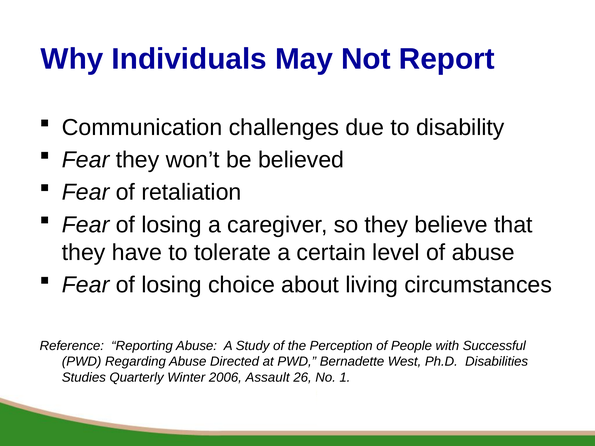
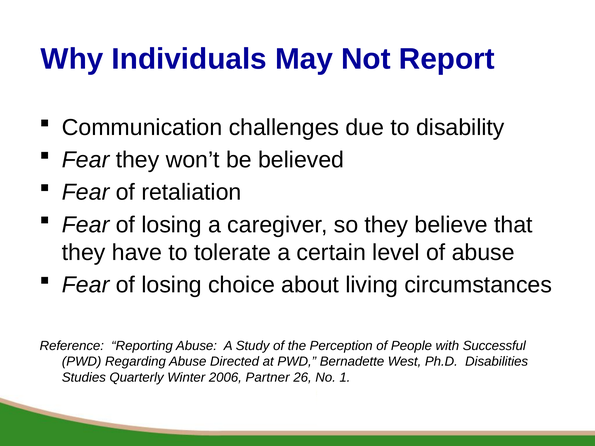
Assault: Assault -> Partner (268, 378)
